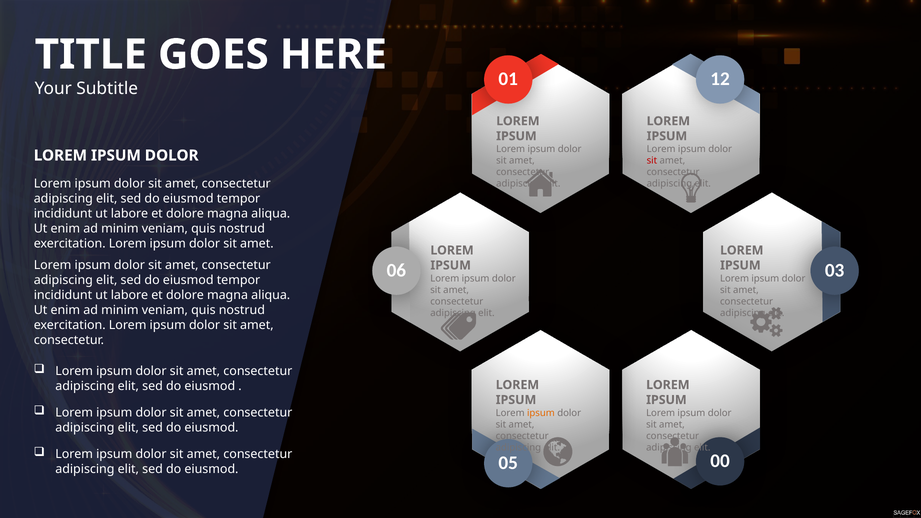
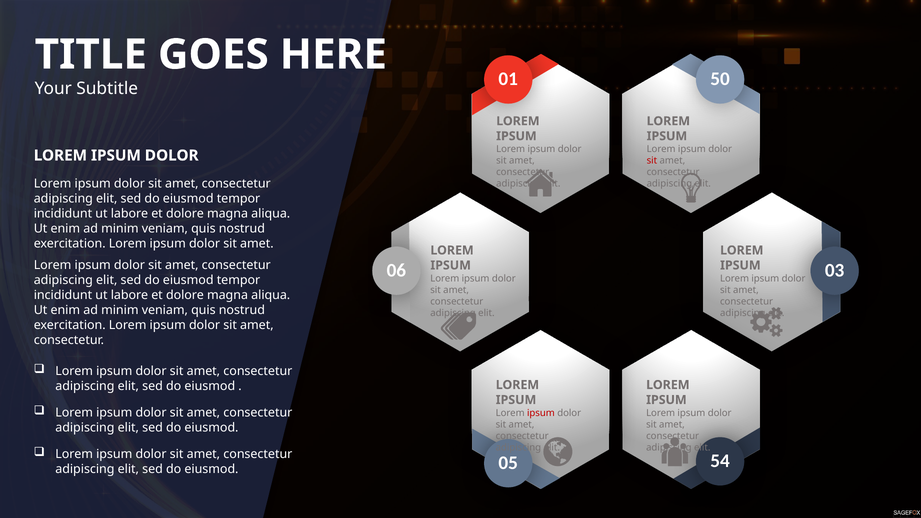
12: 12 -> 50 (720, 79)
ipsum colour: orange -> red (541, 413)
00: 00 -> 54 (720, 461)
